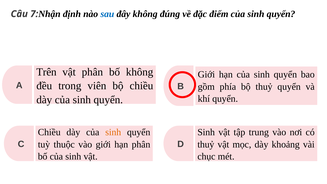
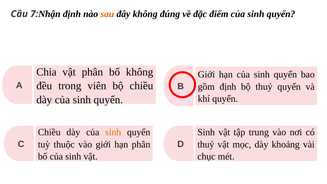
sau colour: blue -> orange (107, 14)
Trên: Trên -> Chia (46, 72)
gồm phía: phía -> định (228, 87)
